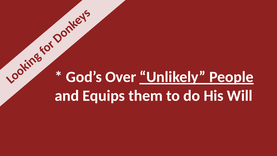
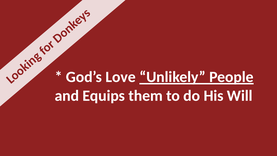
Over: Over -> Love (121, 77)
